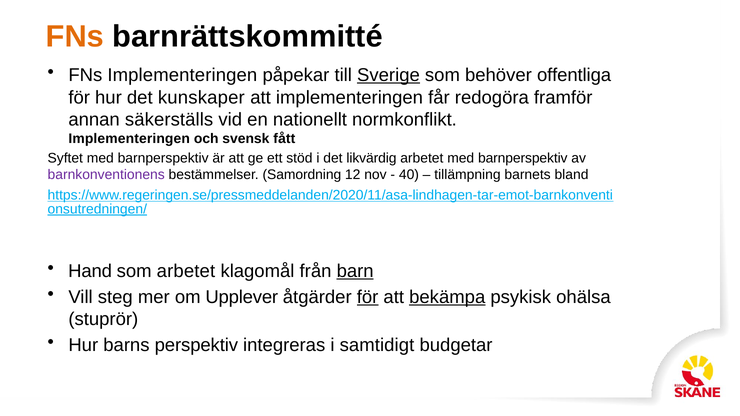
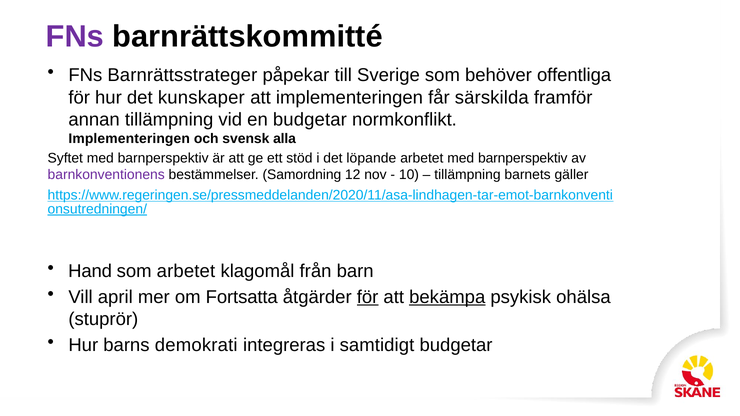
FNs colour: orange -> purple (75, 37)
FNs Implementeringen: Implementeringen -> Barnrättsstrateger (182, 75)
Sverige underline: present -> none (388, 75)
redogöra: redogöra -> särskilda (492, 97)
annan säkerställs: säkerställs -> tillämpning (169, 120)
en nationellt: nationellt -> budgetar (310, 120)
fått: fått -> alla (285, 139)
likvärdig: likvärdig -> löpande (371, 158)
40: 40 -> 10 (409, 175)
bland: bland -> gäller (571, 175)
barn underline: present -> none (355, 271)
steg: steg -> april (115, 297)
Upplever: Upplever -> Fortsatta (242, 297)
perspektiv: perspektiv -> demokrati (196, 345)
